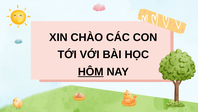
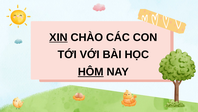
XIN underline: none -> present (58, 37)
